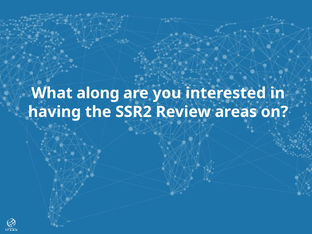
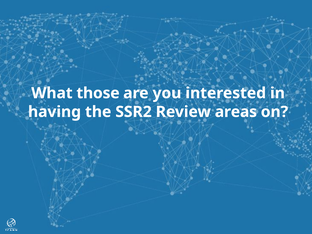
along: along -> those (98, 93)
